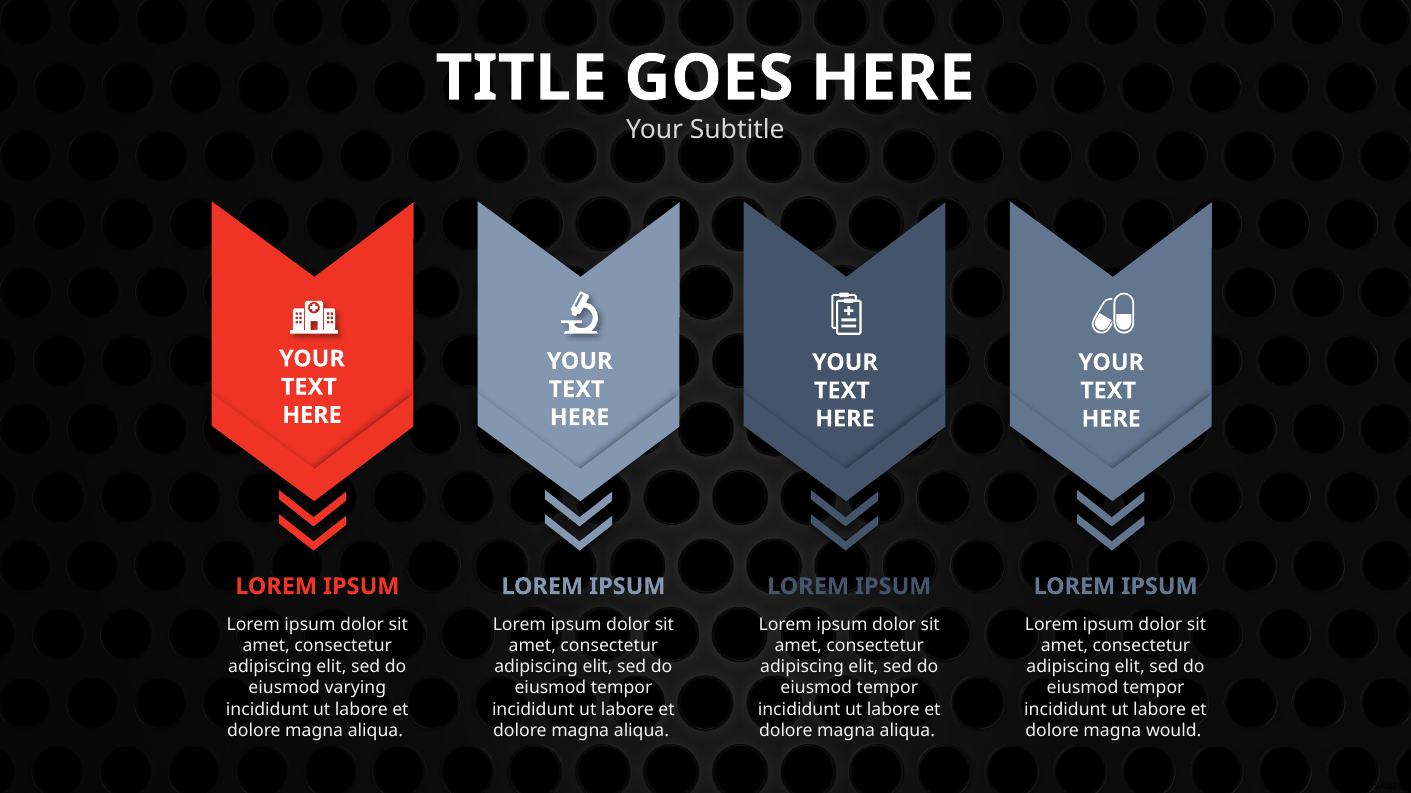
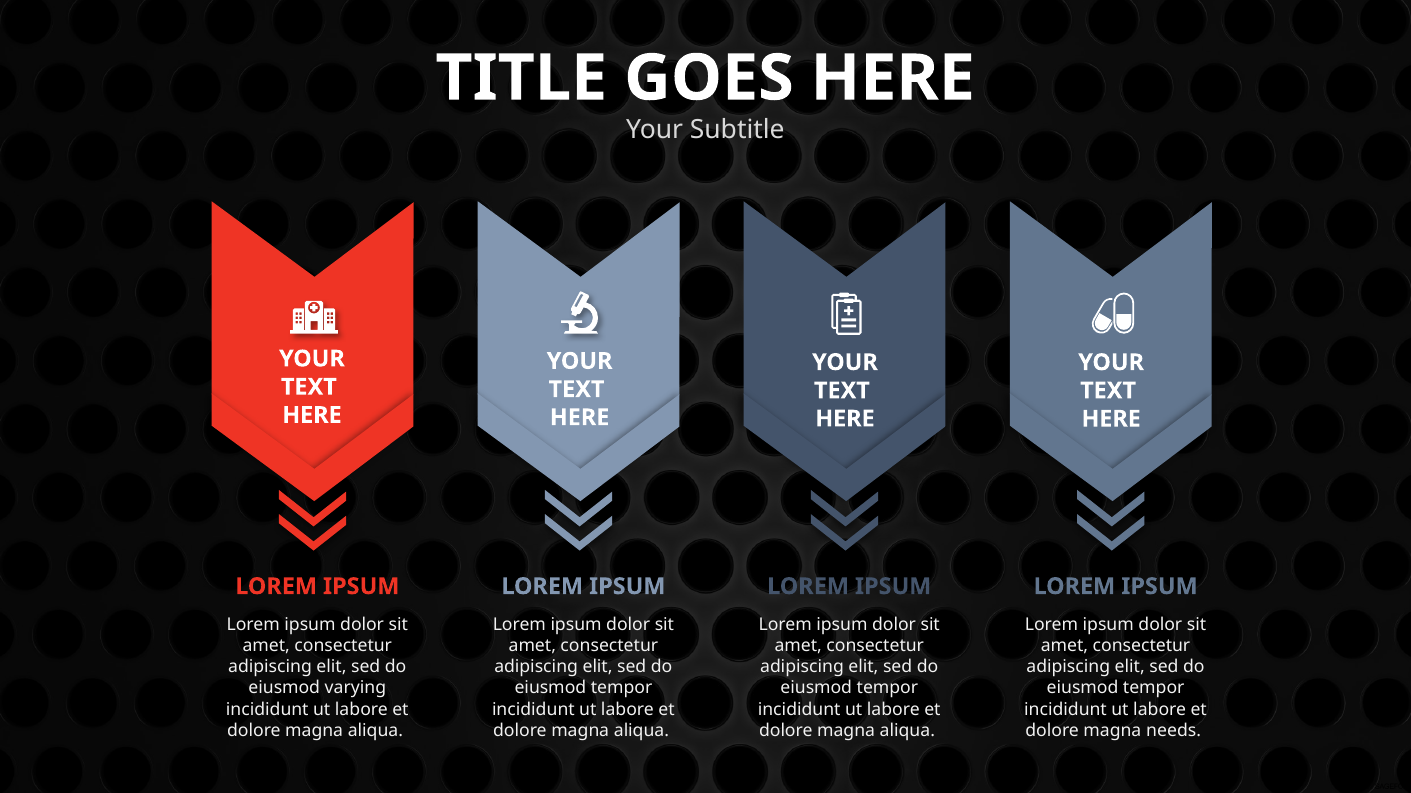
would: would -> needs (1174, 731)
